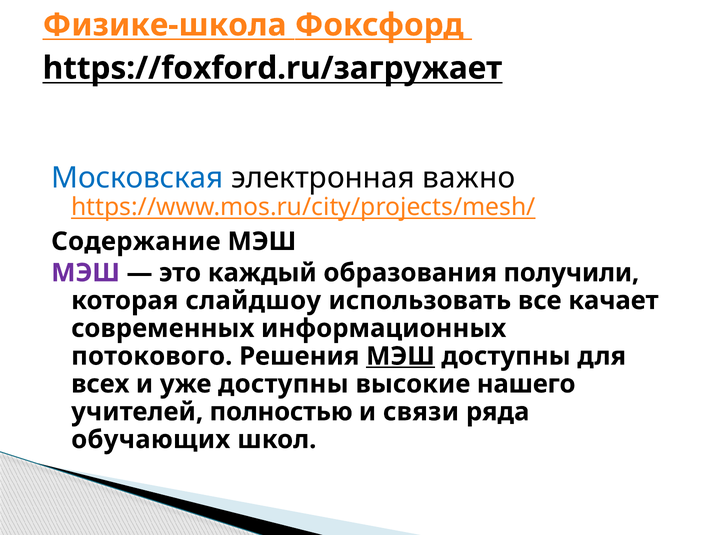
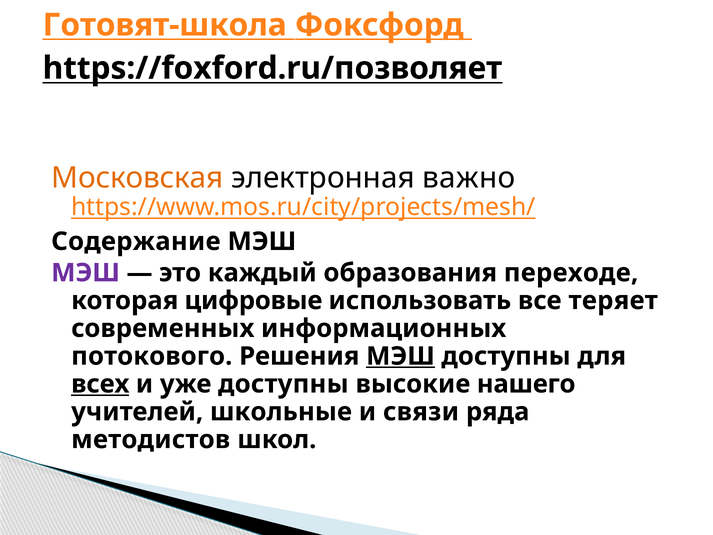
Физике-школа: Физике-школа -> Готовят-школа (165, 25)
https://foxford.ru/загружает: https://foxford.ru/загружает -> https://foxford.ru/позволяет (272, 68)
Московская colour: blue -> orange (137, 178)
получили: получили -> переходе (571, 273)
слайдшоу: слайдшоу -> цифровые (253, 300)
качает: качает -> теряет (613, 300)
всех underline: none -> present (100, 384)
полностью: полностью -> школьные (281, 412)
обучающих: обучающих -> методистов (151, 439)
